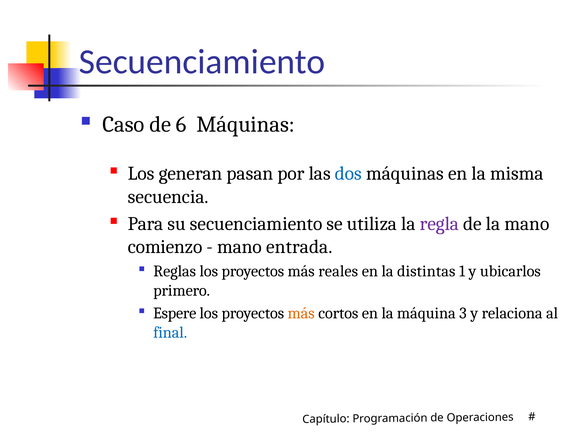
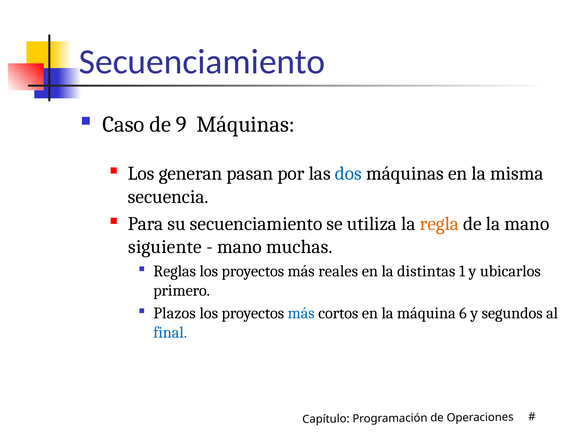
6: 6 -> 9 (181, 124)
regla colour: purple -> orange (439, 224)
comienzo: comienzo -> siguiente (165, 247)
entrada: entrada -> muchas (299, 247)
Espere: Espere -> Plazos (175, 313)
más colour: orange -> blue (301, 313)
3: 3 -> 6 (463, 313)
relaciona: relaciona -> segundos (512, 313)
